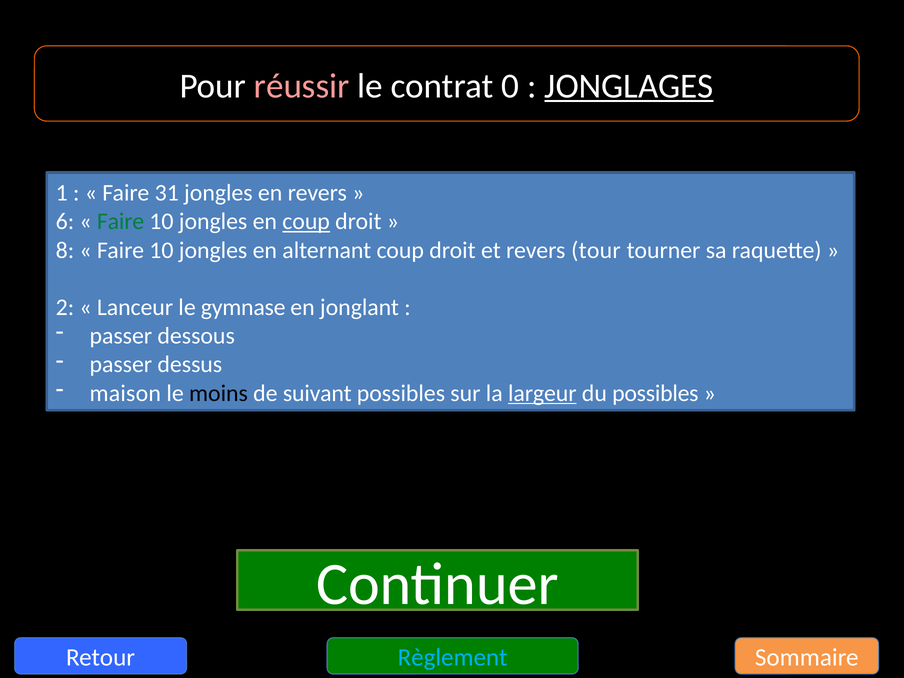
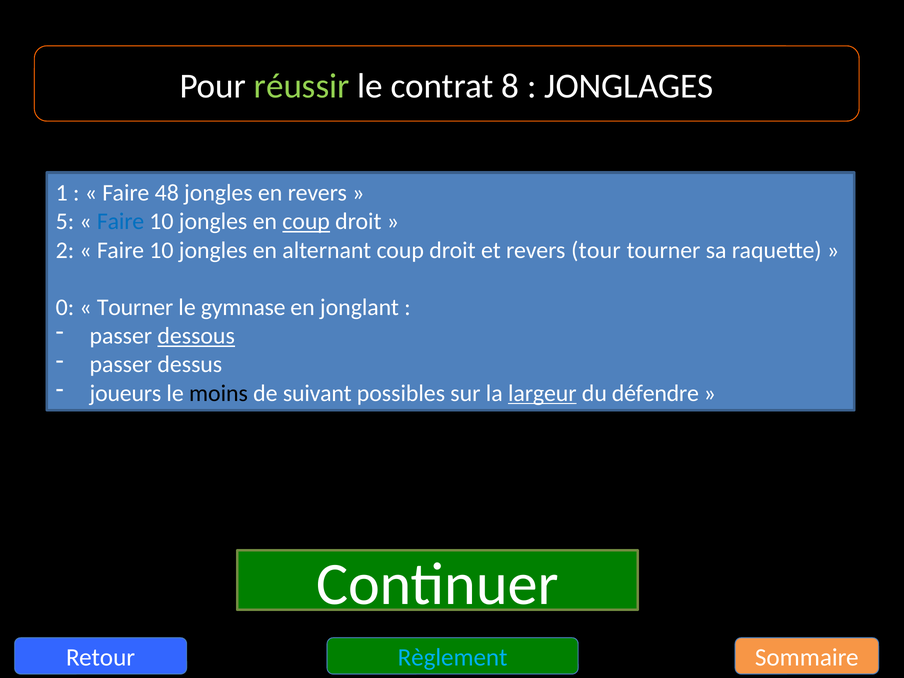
réussir colour: pink -> light green (302, 86)
0: 0 -> 8 (510, 86)
JONGLAGES underline: present -> none (629, 86)
31: 31 -> 48 (167, 193)
6: 6 -> 5 (65, 222)
Faire colour: green -> blue (121, 222)
8: 8 -> 2 (65, 250)
2: 2 -> 0 (65, 307)
Lanceur: Lanceur -> Tourner (135, 307)
dessous underline: none -> present (196, 336)
maison: maison -> joueurs (125, 393)
du possibles: possibles -> défendre (655, 393)
